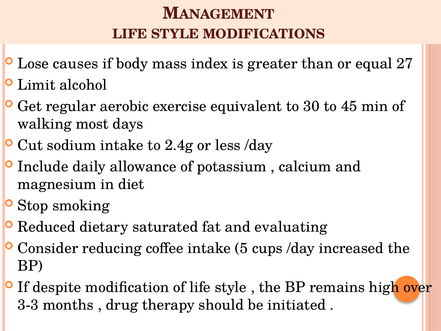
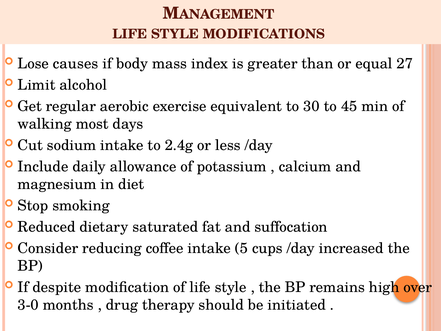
evaluating: evaluating -> suffocation (291, 227)
3-3: 3-3 -> 3-0 (28, 305)
